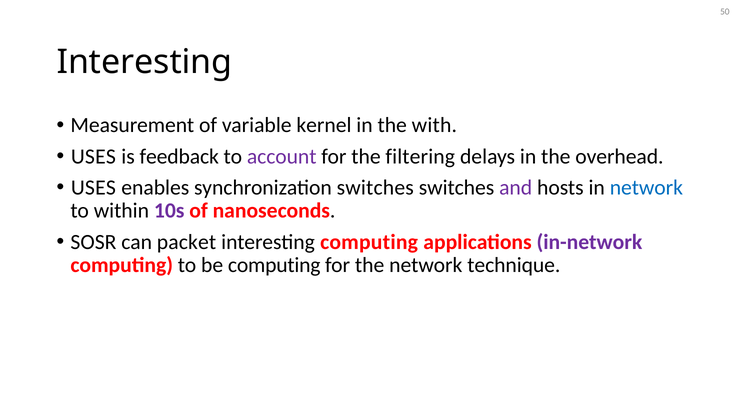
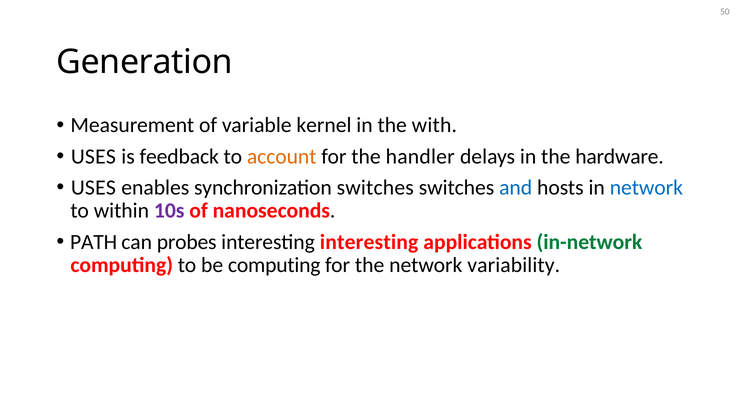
Interesting: Interesting -> Generation (145, 62)
account colour: purple -> orange (282, 157)
filtering: filtering -> handler (420, 157)
overhead: overhead -> hardware (619, 157)
and colour: purple -> blue (516, 188)
SOSR: SOSR -> PATH (94, 242)
packet: packet -> probes (187, 242)
interesting computing: computing -> interesting (369, 242)
in-network colour: purple -> green (589, 242)
technique: technique -> variability (514, 266)
